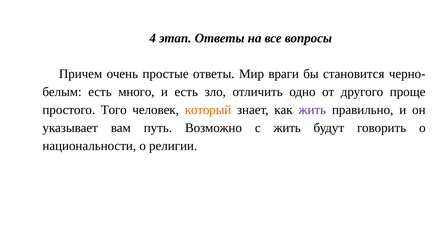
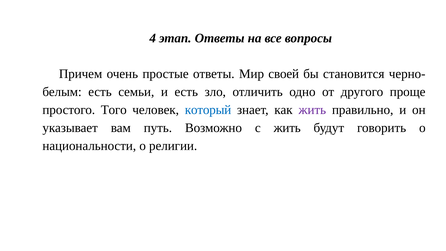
враги: враги -> своей (284, 74)
много: много -> семьи (136, 92)
который colour: orange -> blue (208, 110)
